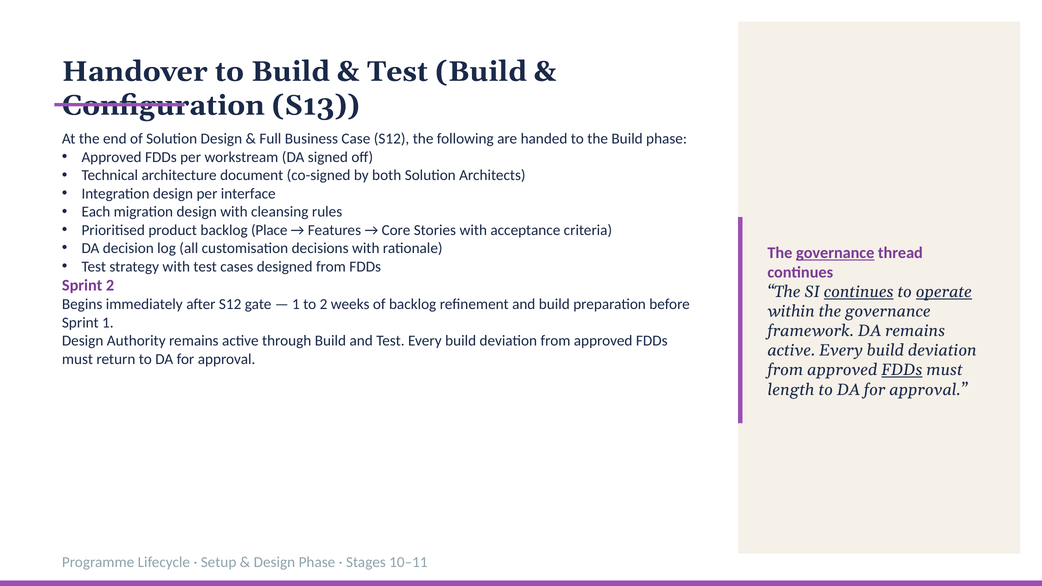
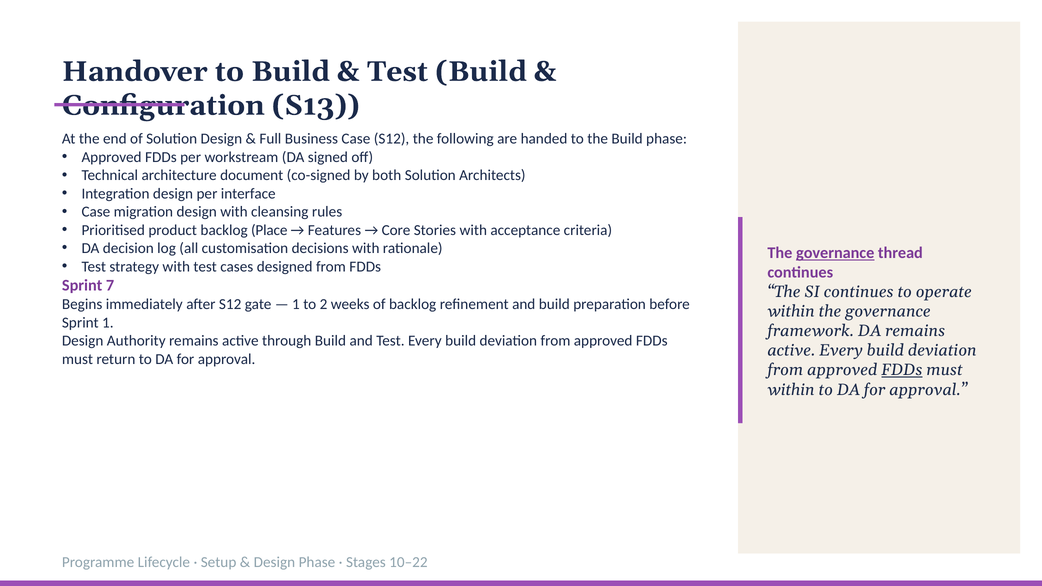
Each: Each -> Case (96, 212)
Sprint 2: 2 -> 7 (110, 286)
continues underline: present -> none (859, 292)
operate underline: present -> none (944, 292)
length: length -> within (791, 390)
10–11: 10–11 -> 10–22 (408, 562)
